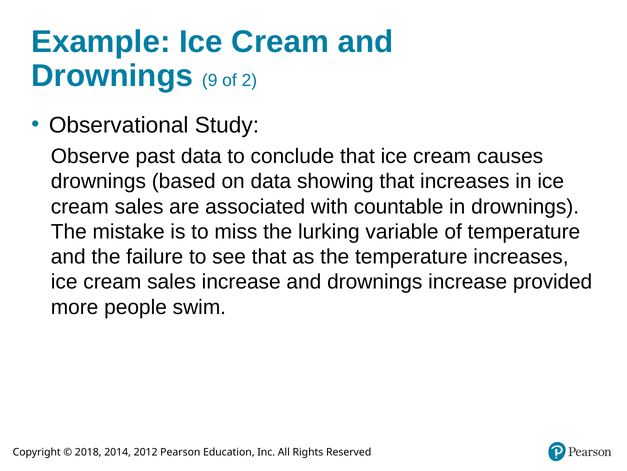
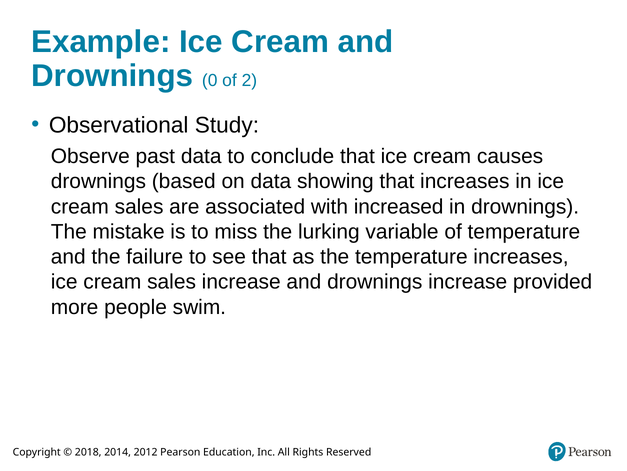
9: 9 -> 0 (210, 80)
countable: countable -> increased (399, 206)
